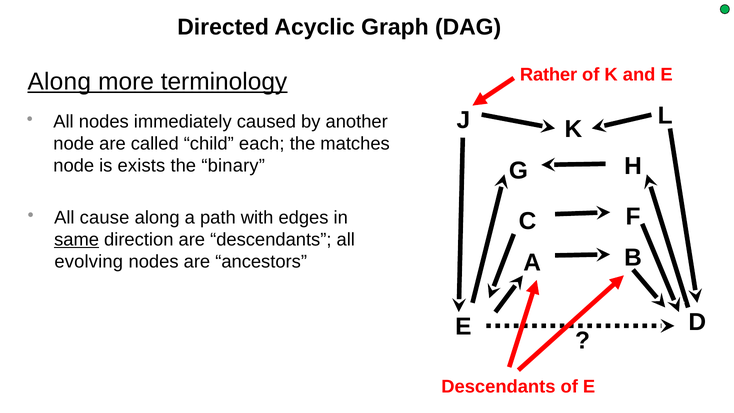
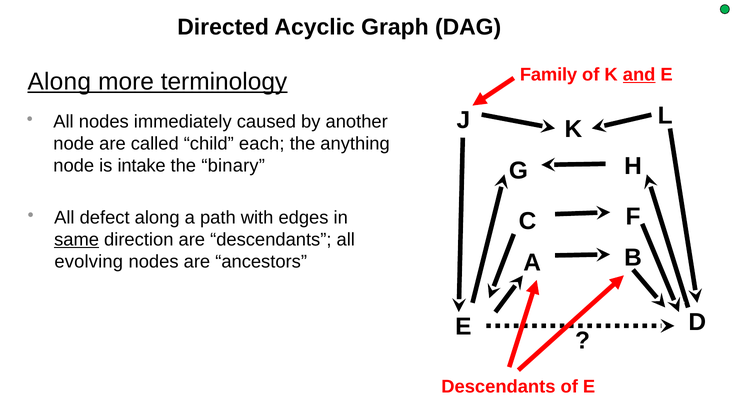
Rather: Rather -> Family (549, 75)
and underline: none -> present (639, 75)
matches: matches -> anything (355, 144)
exists: exists -> intake (142, 166)
cause: cause -> defect (105, 218)
